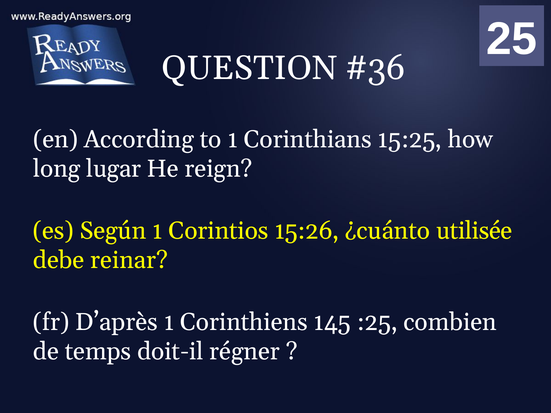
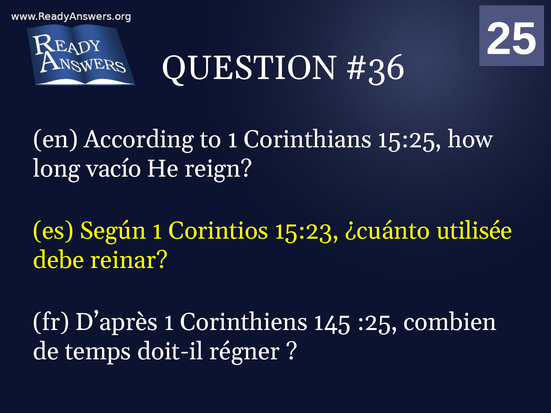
lugar: lugar -> vacío (114, 169)
15:26: 15:26 -> 15:23 (307, 231)
